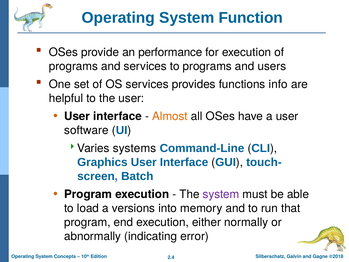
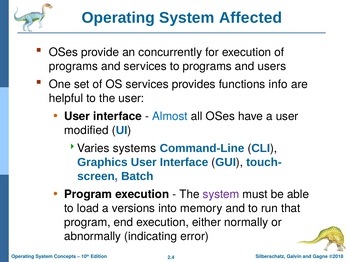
Function: Function -> Affected (251, 18)
performance: performance -> concurrently (170, 52)
Almost colour: orange -> blue (170, 116)
software: software -> modified (86, 130)
